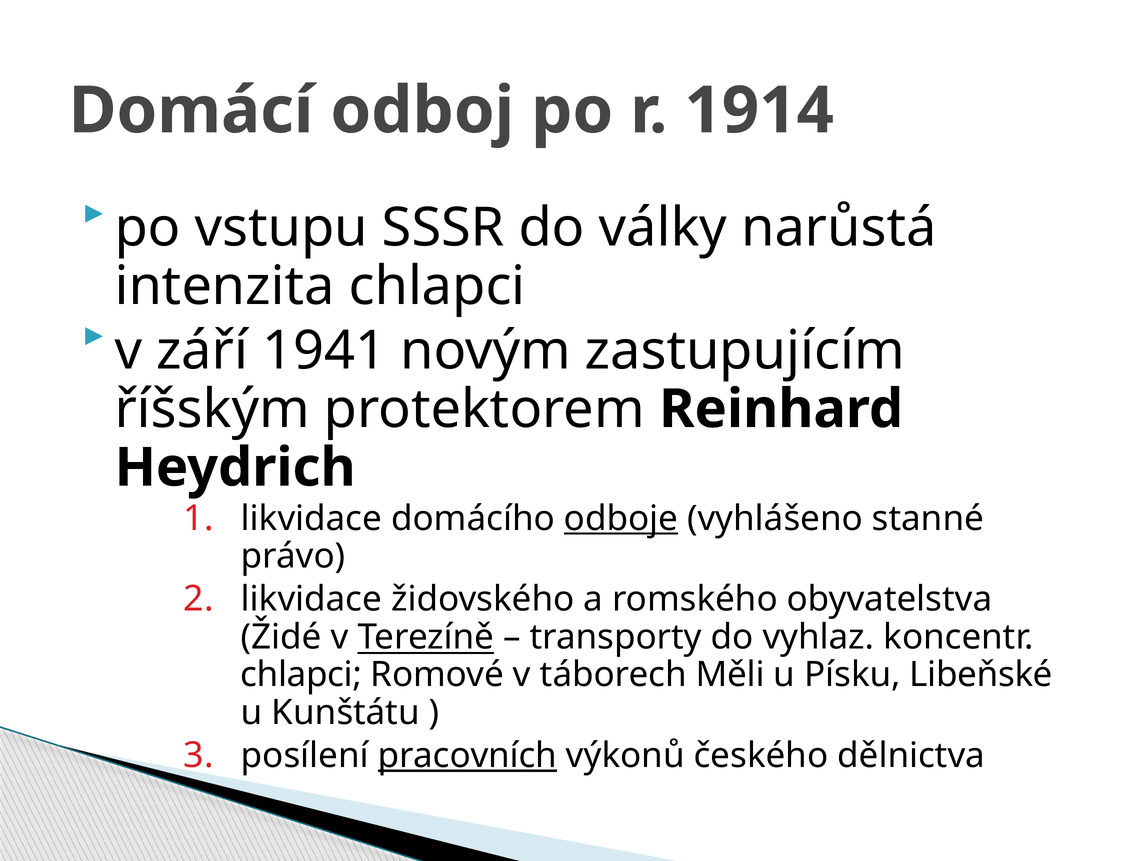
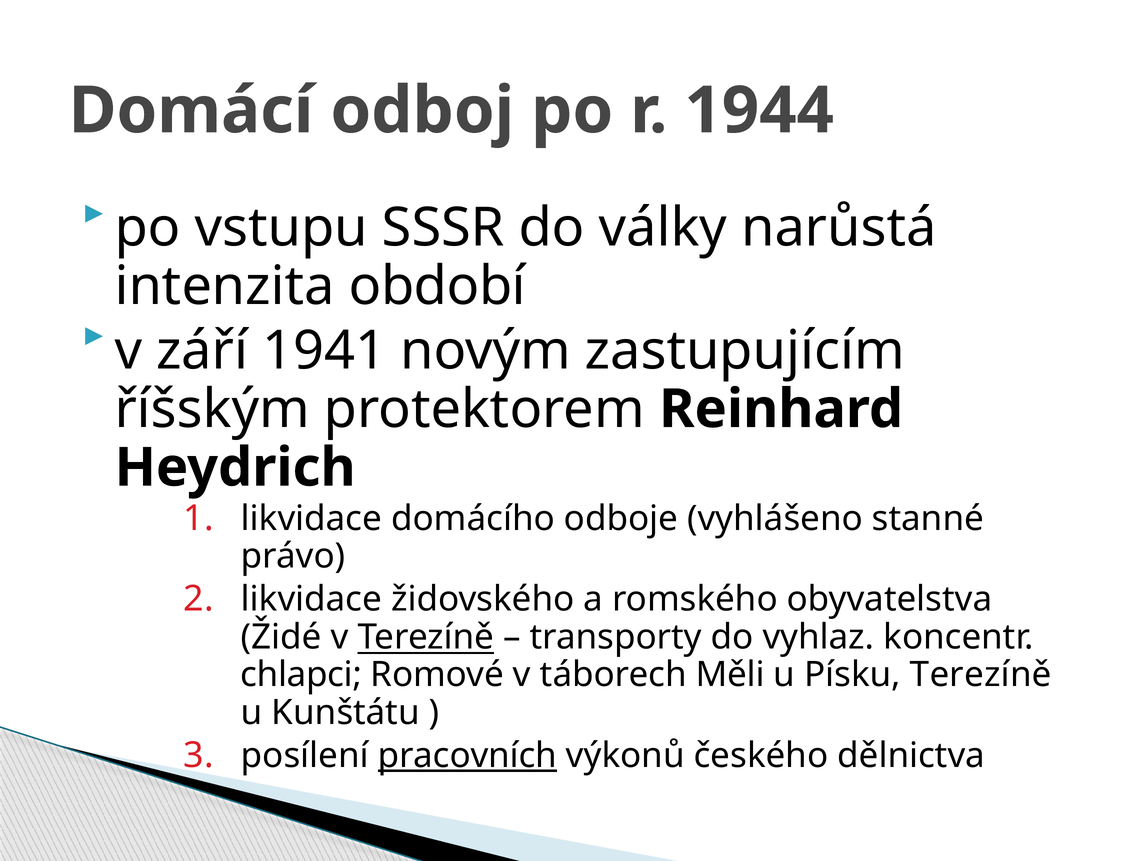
1914: 1914 -> 1944 (759, 111)
intenzita chlapci: chlapci -> období (437, 286)
odboje underline: present -> none (621, 518)
Písku Libeňské: Libeňské -> Terezíně (981, 675)
